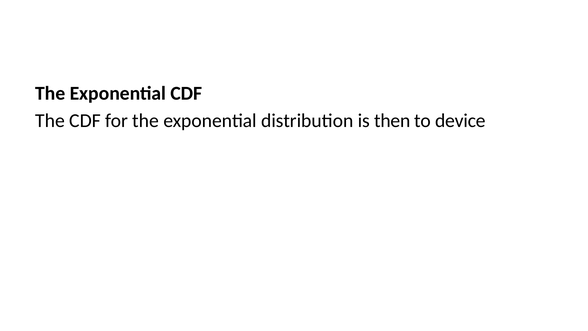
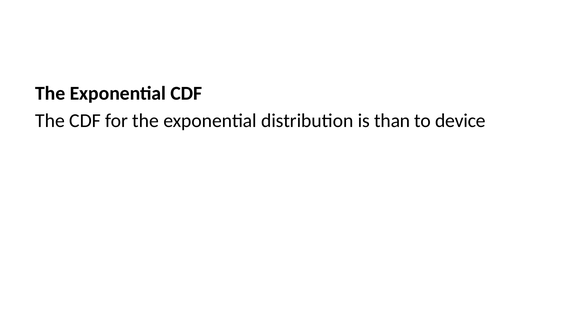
then: then -> than (392, 121)
